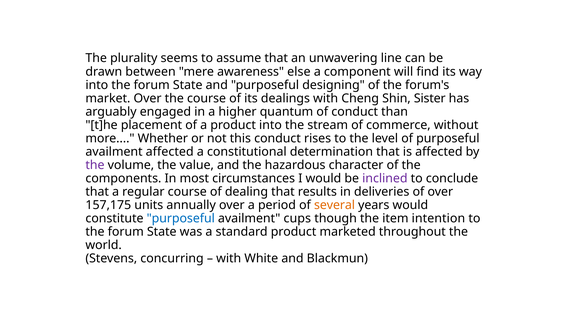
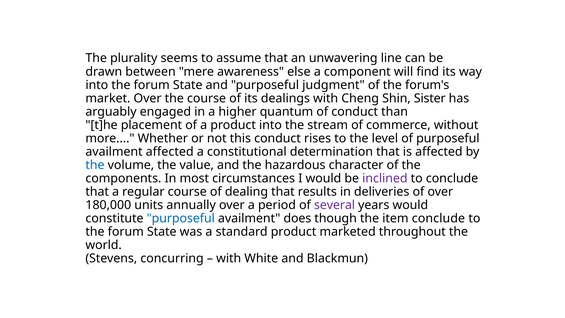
designing: designing -> judgment (333, 85)
the colour: purple -> blue (95, 165)
157,175: 157,175 -> 180,000 (108, 205)
several colour: orange -> purple (335, 205)
cups: cups -> does (297, 218)
item intention: intention -> conclude (438, 218)
